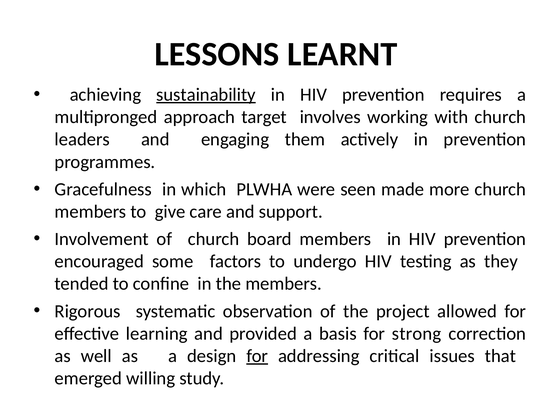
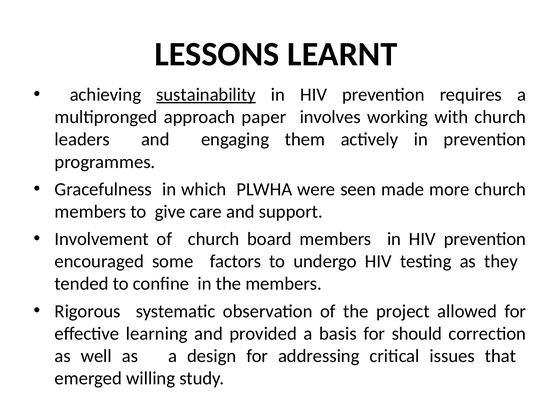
target: target -> paper (264, 117)
strong: strong -> should (417, 334)
for underline: present -> none (257, 356)
